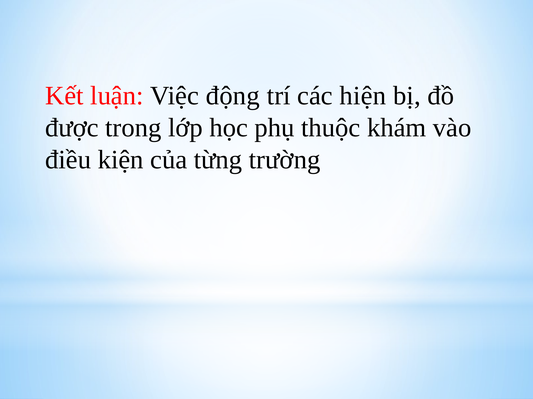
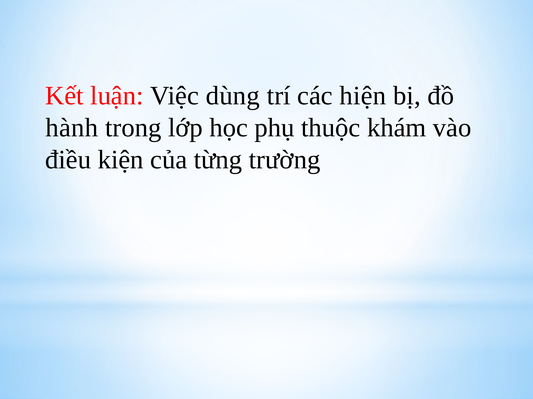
động: động -> dùng (233, 96)
được: được -> hành (72, 128)
